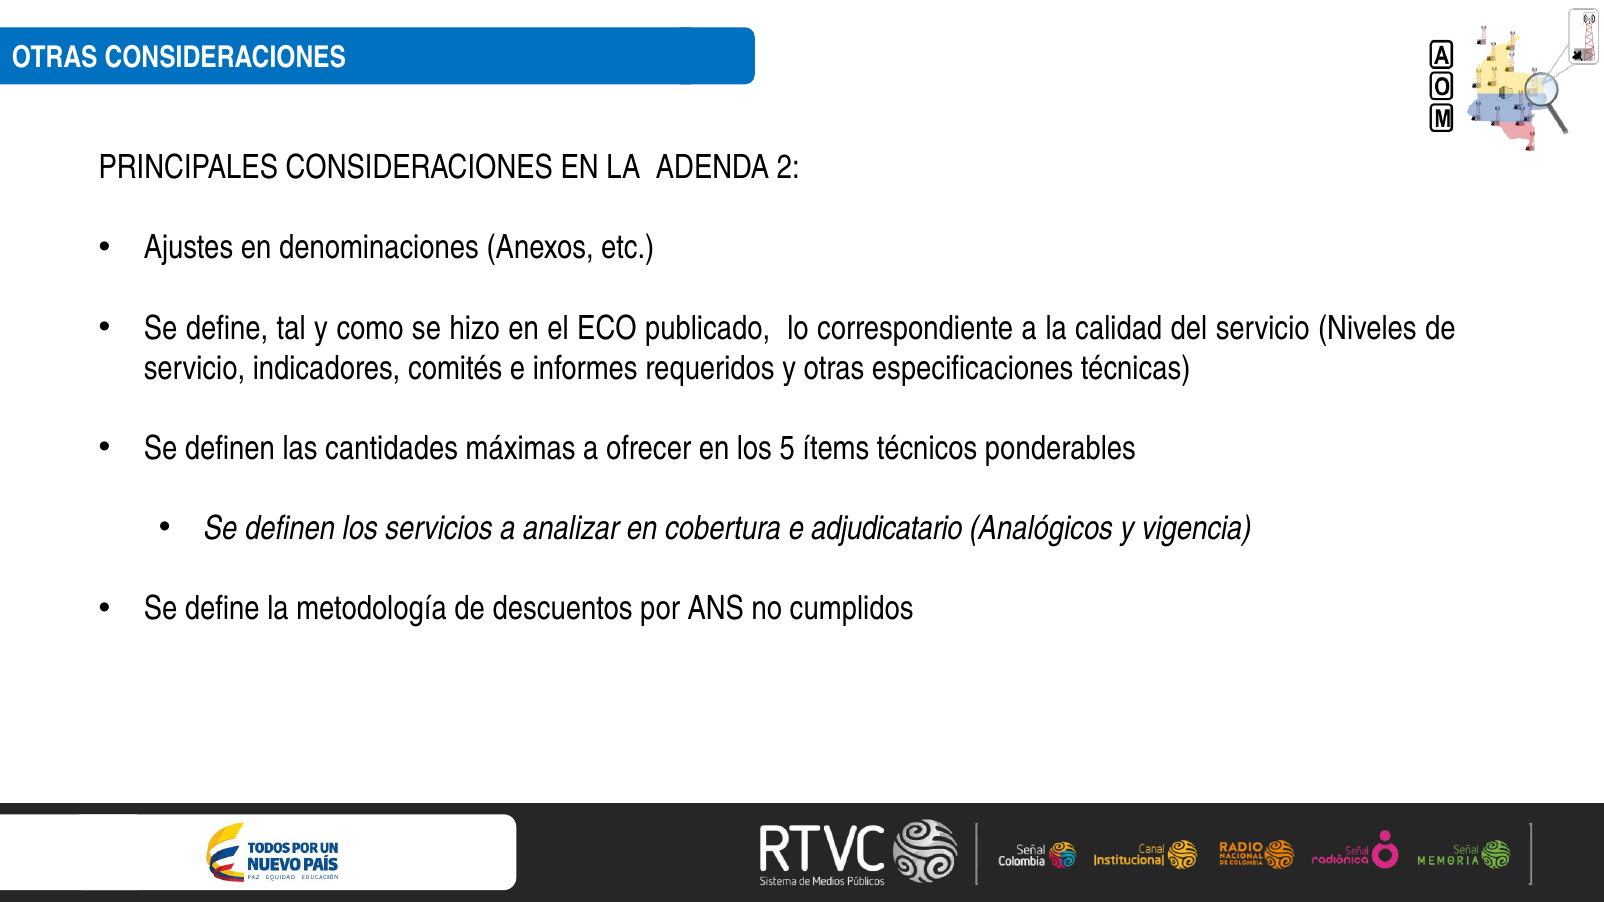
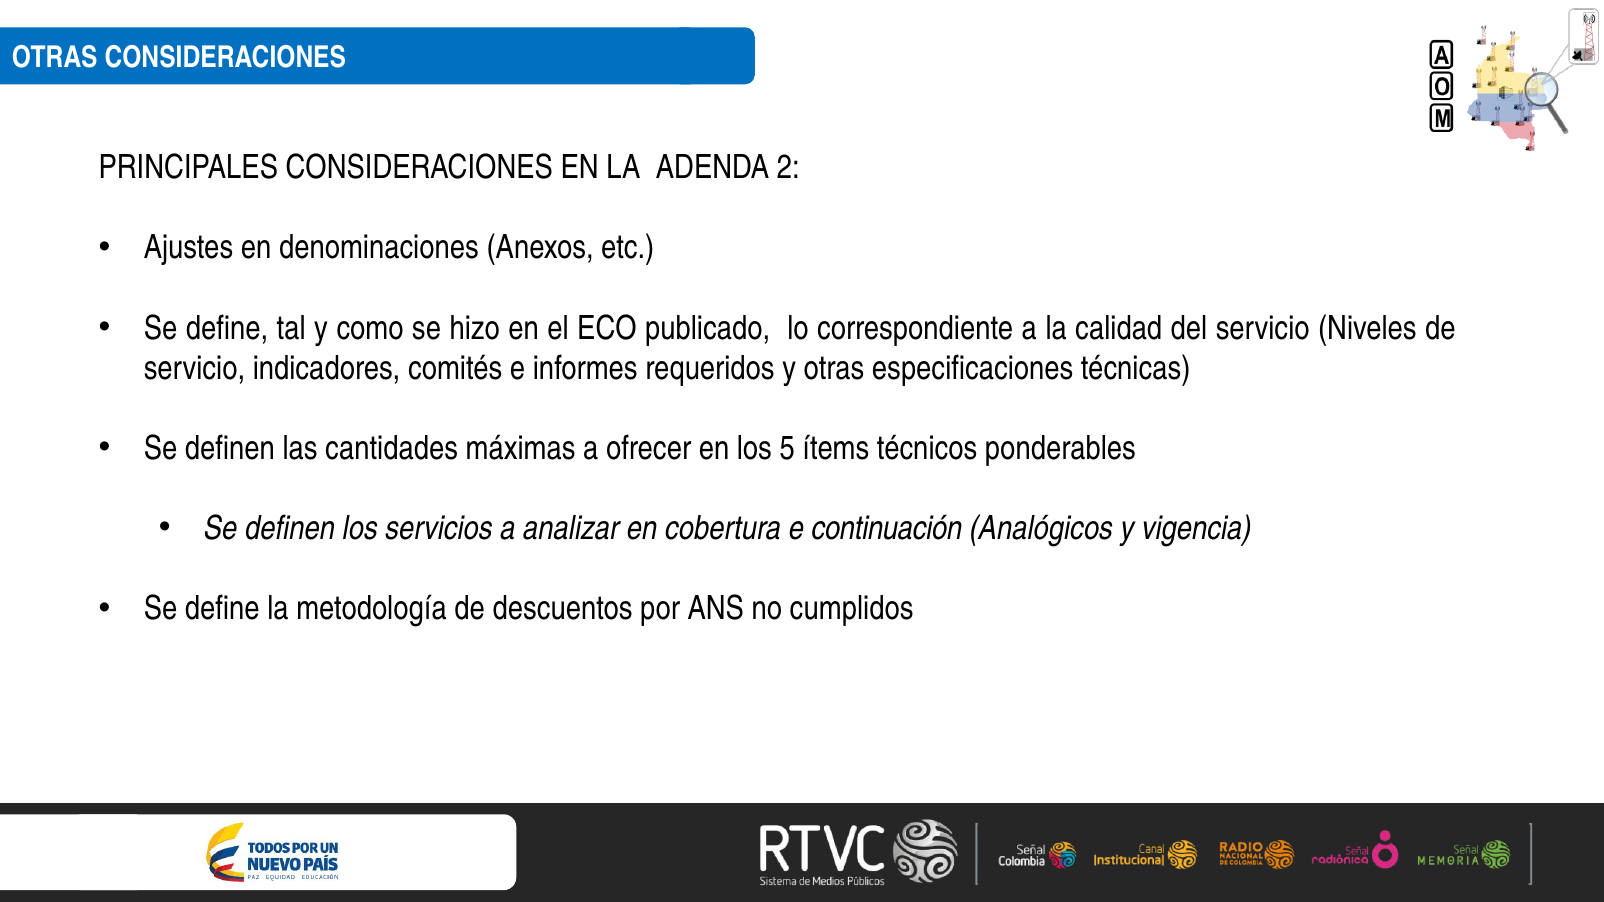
adjudicatario: adjudicatario -> continuación (887, 529)
